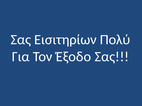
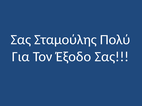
Εισιτηρίων: Εισιτηρίων -> Σταμούλης (65, 40)
